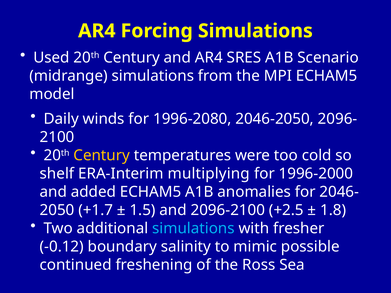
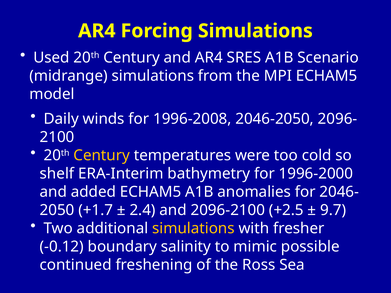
1996-2080: 1996-2080 -> 1996-2008 (192, 119)
multiplying: multiplying -> bathymetry (209, 174)
1.5: 1.5 -> 2.4 (143, 210)
1.8: 1.8 -> 9.7 (333, 210)
simulations colour: light blue -> yellow (193, 229)
